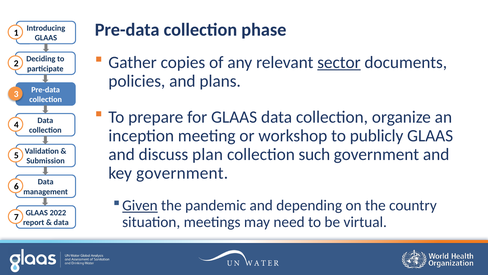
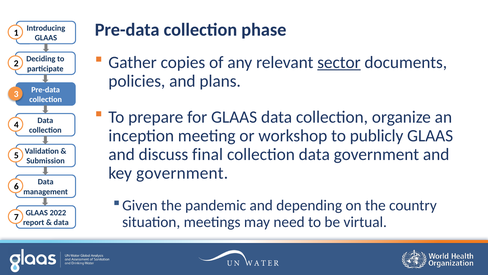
plan: plan -> final (208, 154)
such: such -> data (314, 154)
Given underline: present -> none (140, 205)
